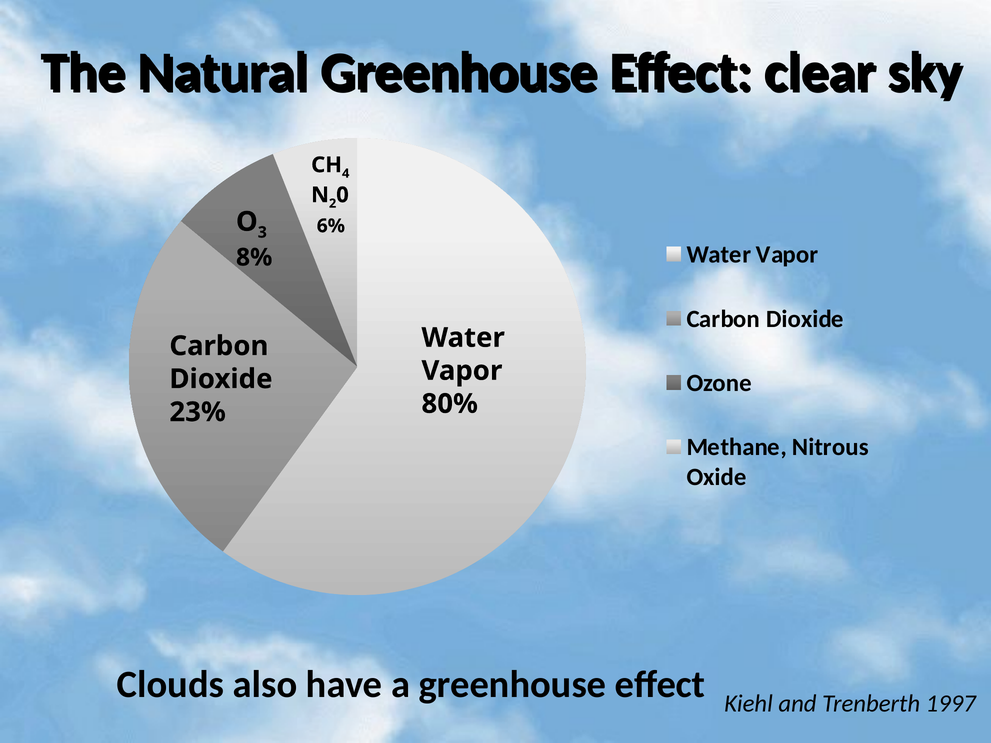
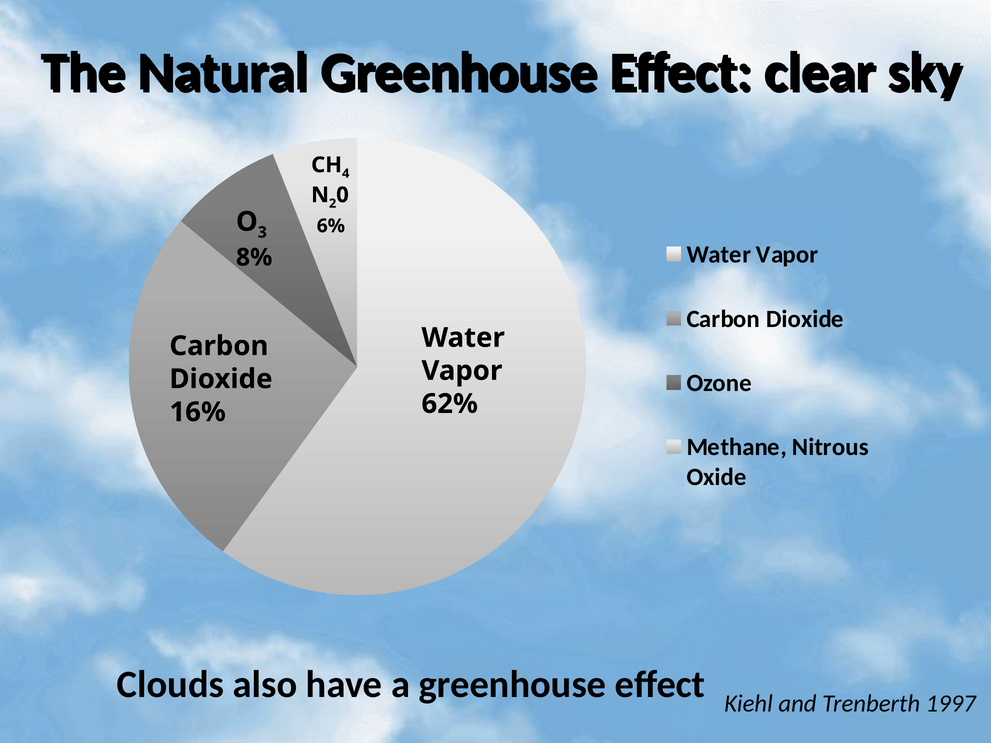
80%: 80% -> 62% (450, 404)
23%: 23% -> 16% (198, 412)
